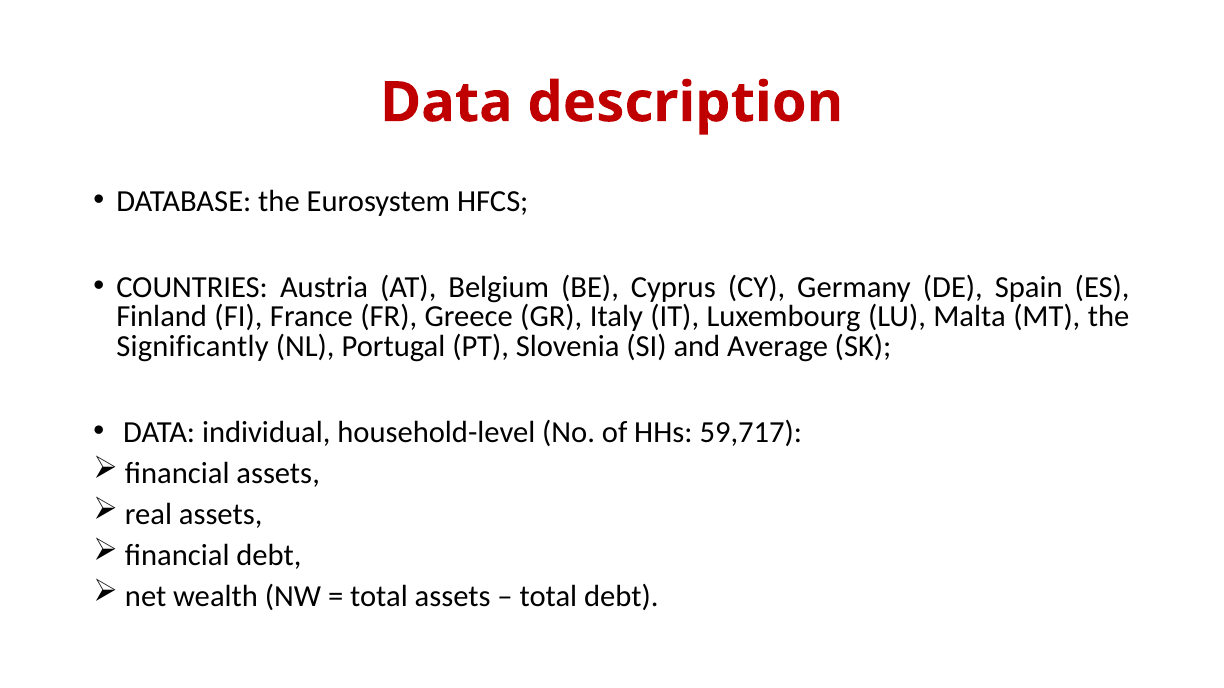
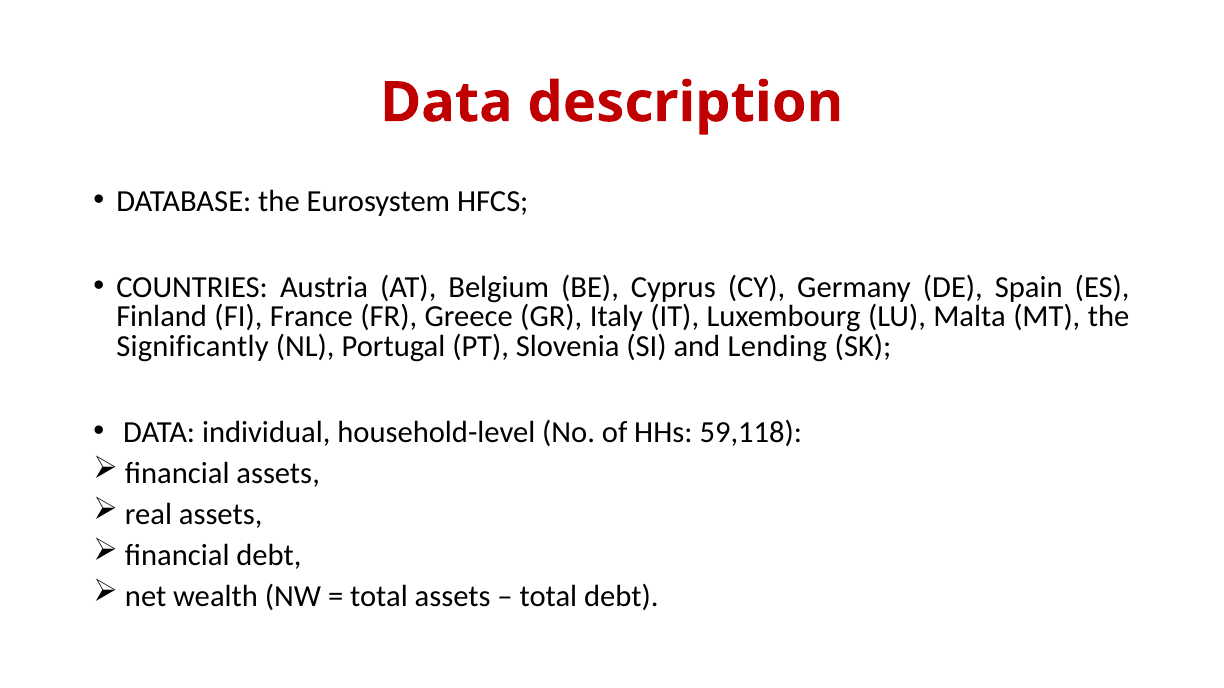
Average: Average -> Lending (777, 347)
59,717: 59,717 -> 59,118 (751, 432)
